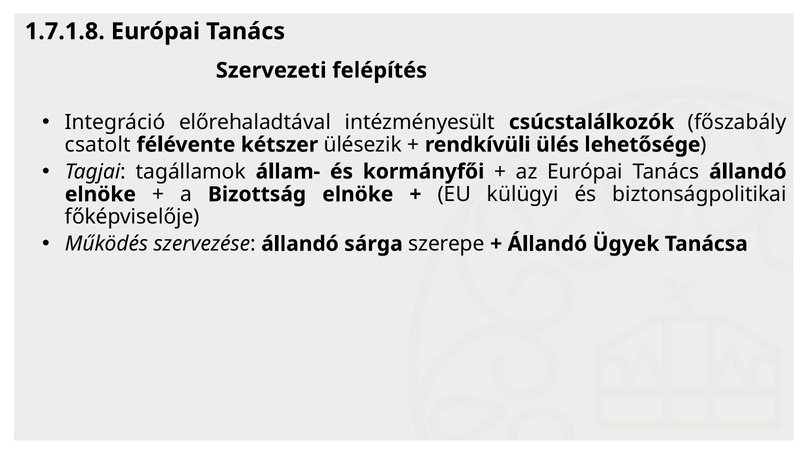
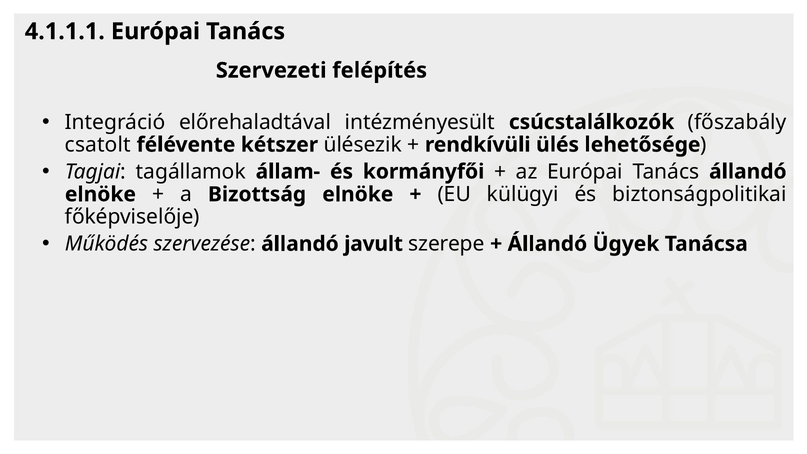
1.7.1.8: 1.7.1.8 -> 4.1.1.1 (65, 31)
sárga: sárga -> javult (374, 244)
